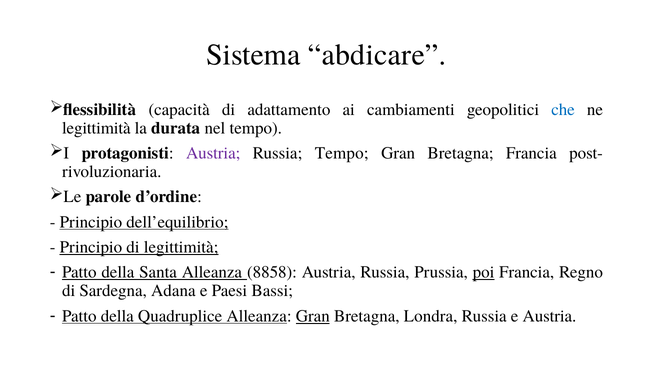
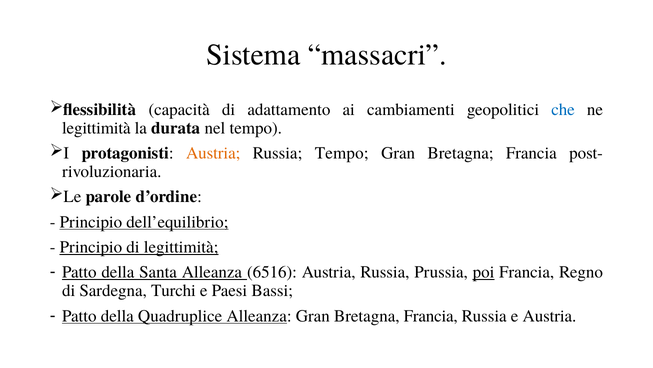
abdicare: abdicare -> massacri (377, 55)
Austria colour: purple -> orange (213, 153)
8858: 8858 -> 6516 (272, 272)
Adana: Adana -> Turchi (173, 290)
Gran underline: present -> none (313, 315)
Londra: Londra -> Francia (431, 315)
